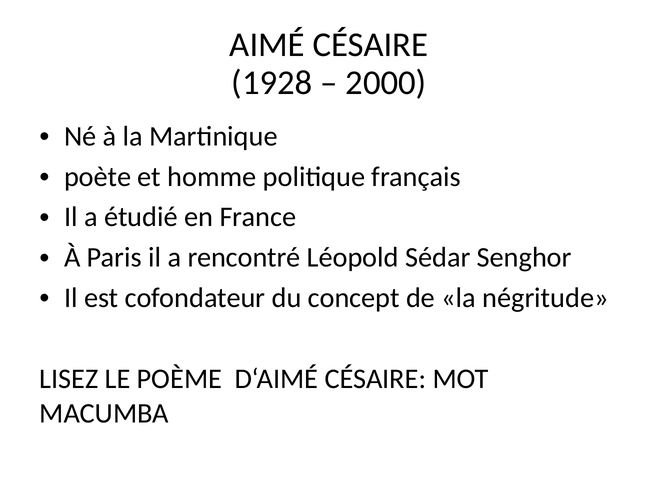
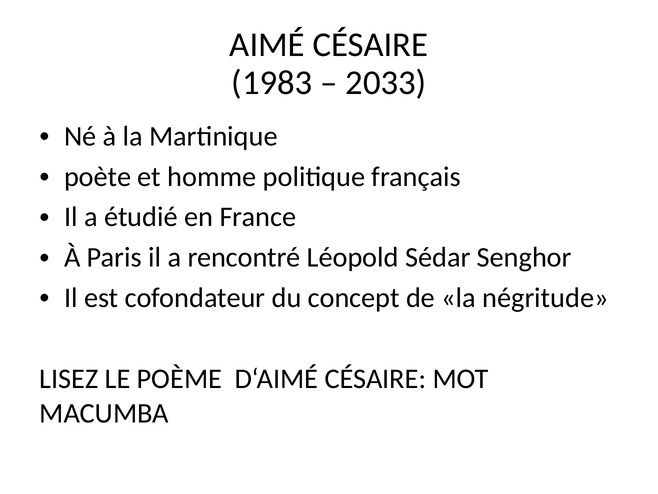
1928: 1928 -> 1983 (272, 83)
2000: 2000 -> 2033 (386, 83)
